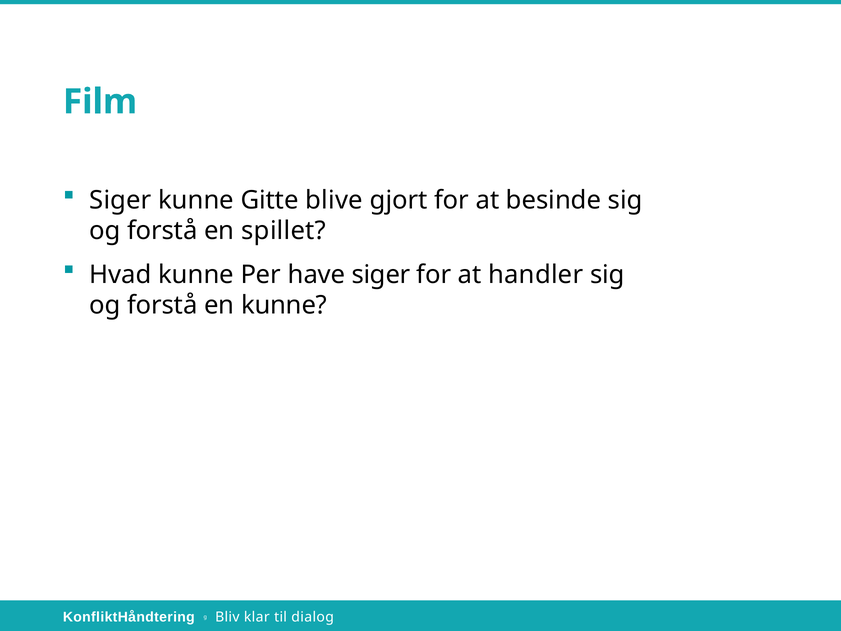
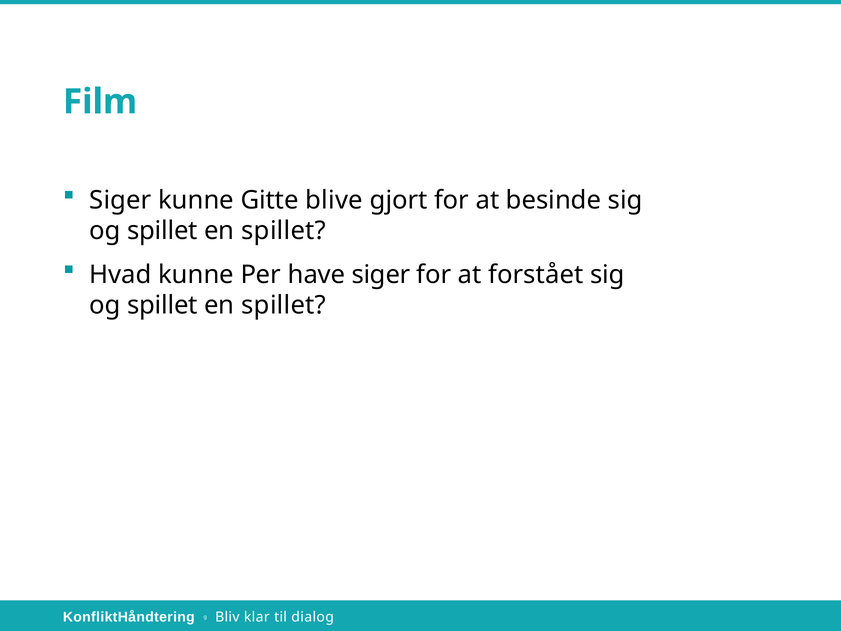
forstå: forstå -> spillet (162, 231)
handler: handler -> forstået (536, 274)
forstå: forstå -> spillet (162, 305)
kunne: kunne -> spillet (284, 305)
